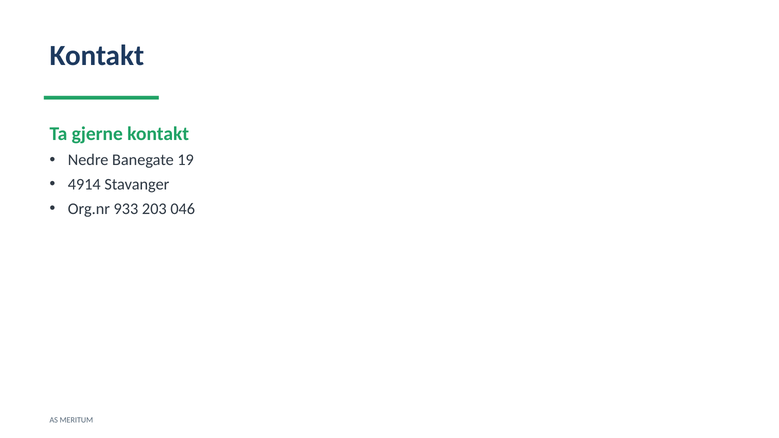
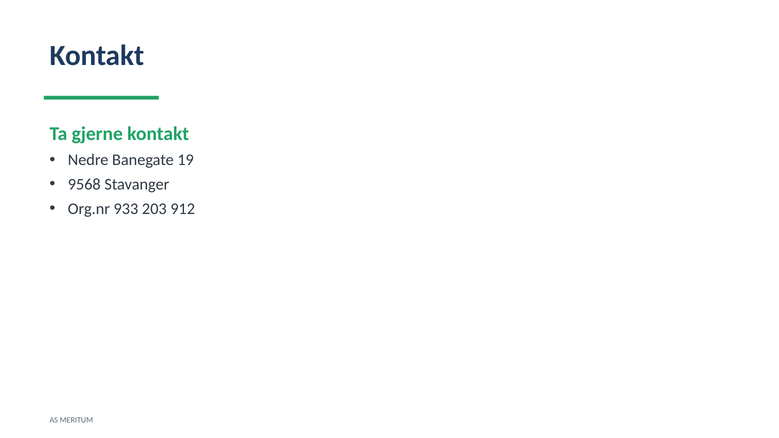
4914: 4914 -> 9568 (84, 185)
046: 046 -> 912 (183, 209)
